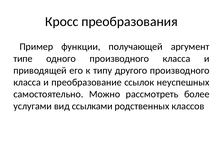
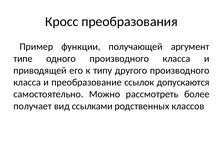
неуспешных: неуспешных -> допускаются (183, 82)
услугами: услугами -> получает (33, 106)
